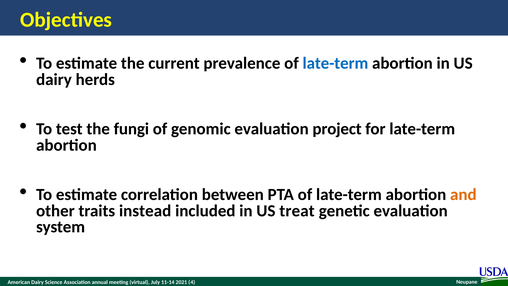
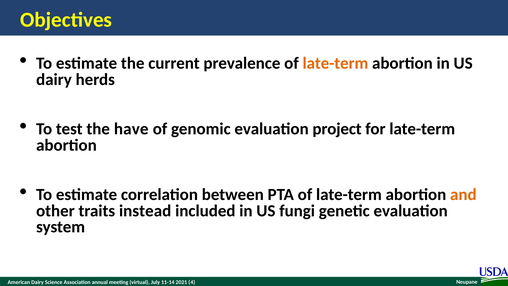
late-term colour: blue -> orange (335, 63)
fungi: fungi -> have (131, 129)
treat: treat -> fungi (297, 211)
